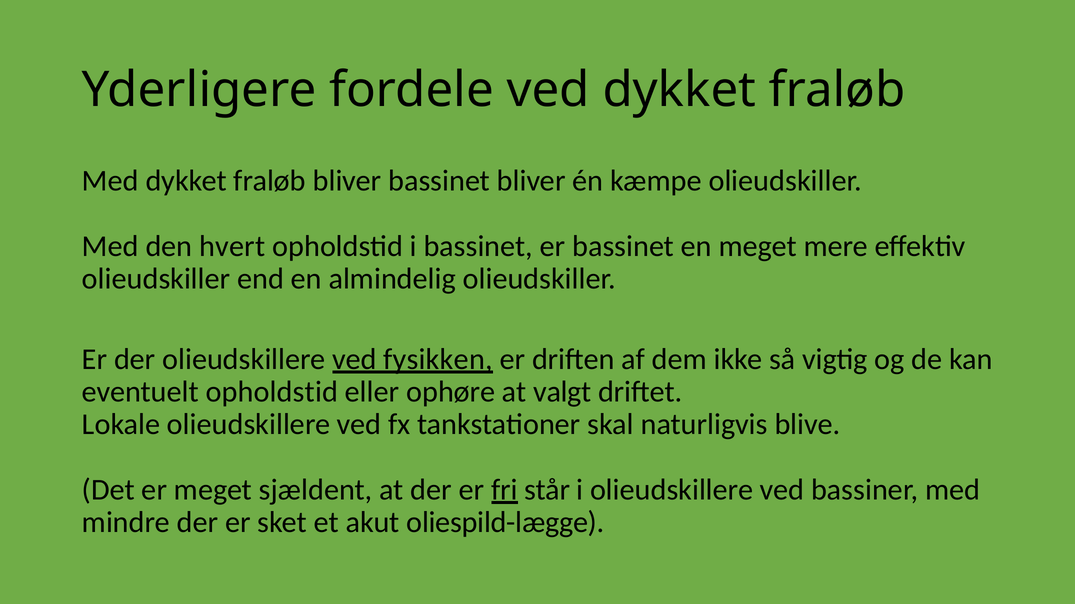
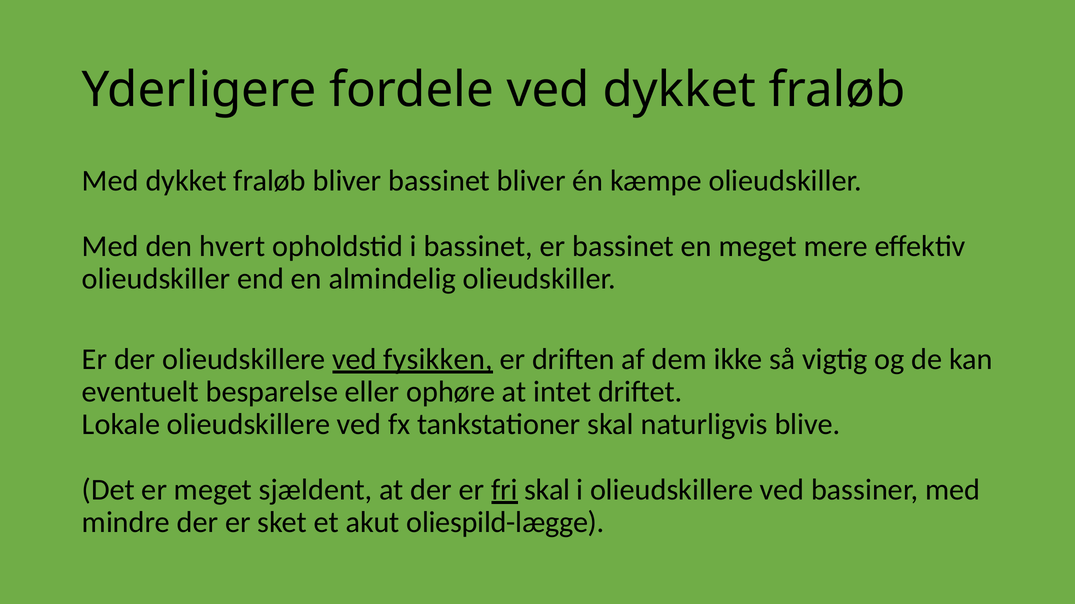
eventuelt opholdstid: opholdstid -> besparelse (272, 392)
valgt: valgt -> intet (562, 392)
fri står: står -> skal (547, 490)
